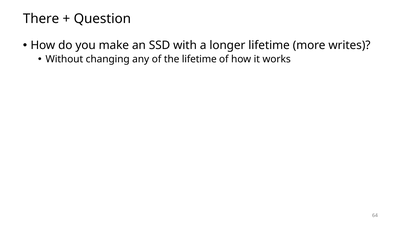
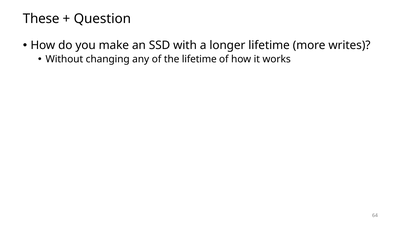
There: There -> These (41, 19)
